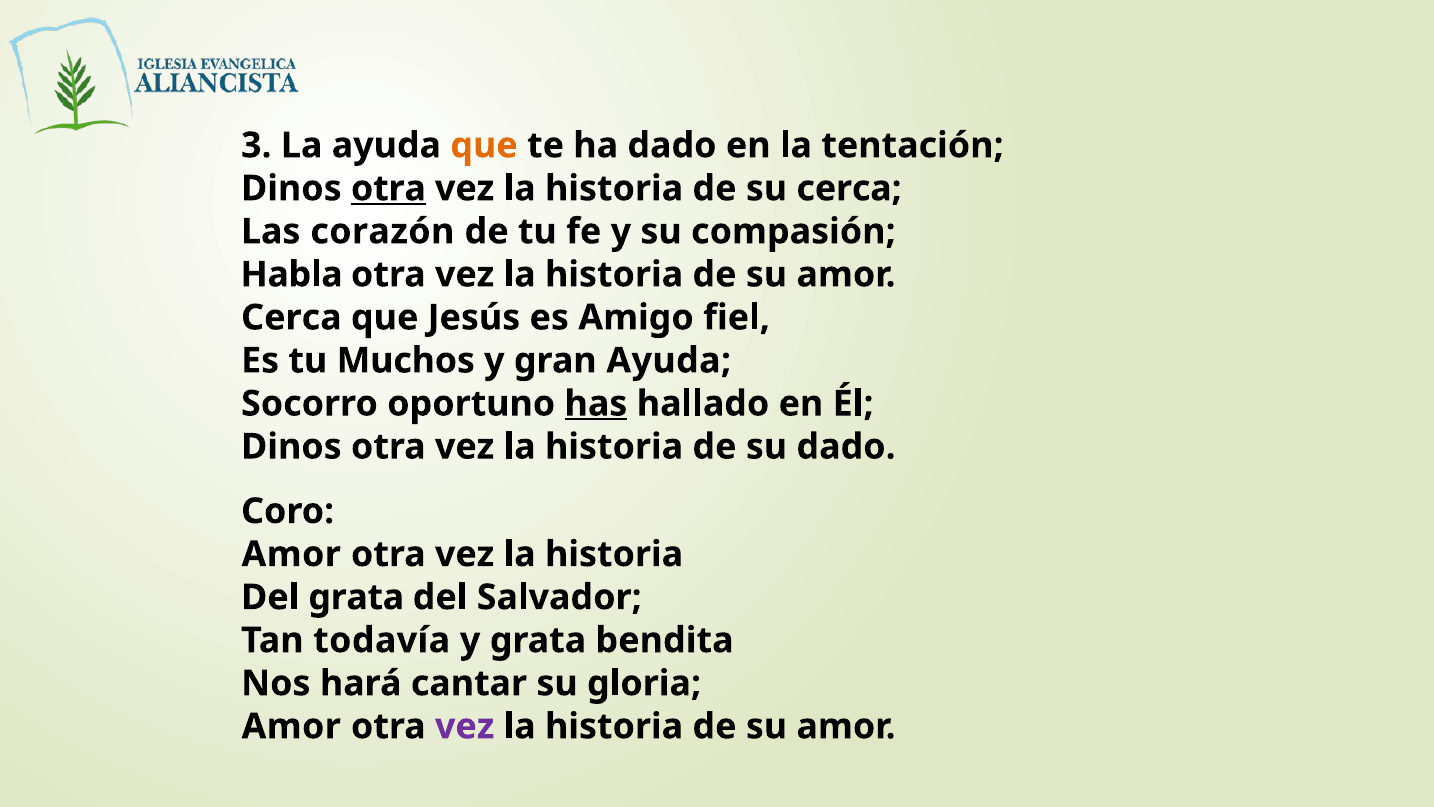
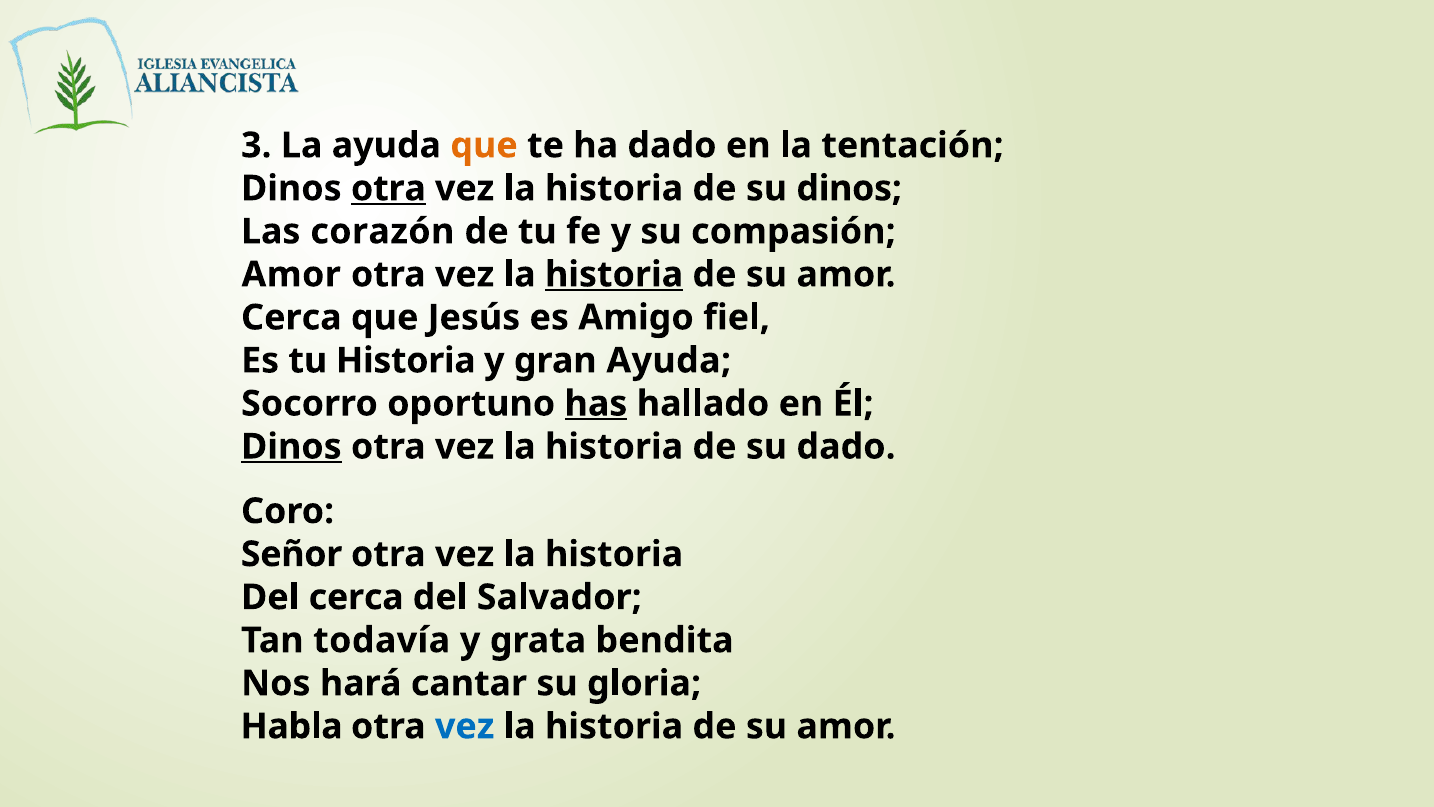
su cerca: cerca -> dinos (849, 188)
Habla: Habla -> Amor (291, 274)
historia underline: none -> present (614, 274)
tu Muchos: Muchos -> Historia (406, 360)
Dinos underline: none -> present (291, 447)
Amor: Amor -> Señor (292, 554)
Del grata: grata -> cerca (356, 597)
Amor: Amor -> Habla (292, 726)
vez colour: purple -> blue (465, 726)
